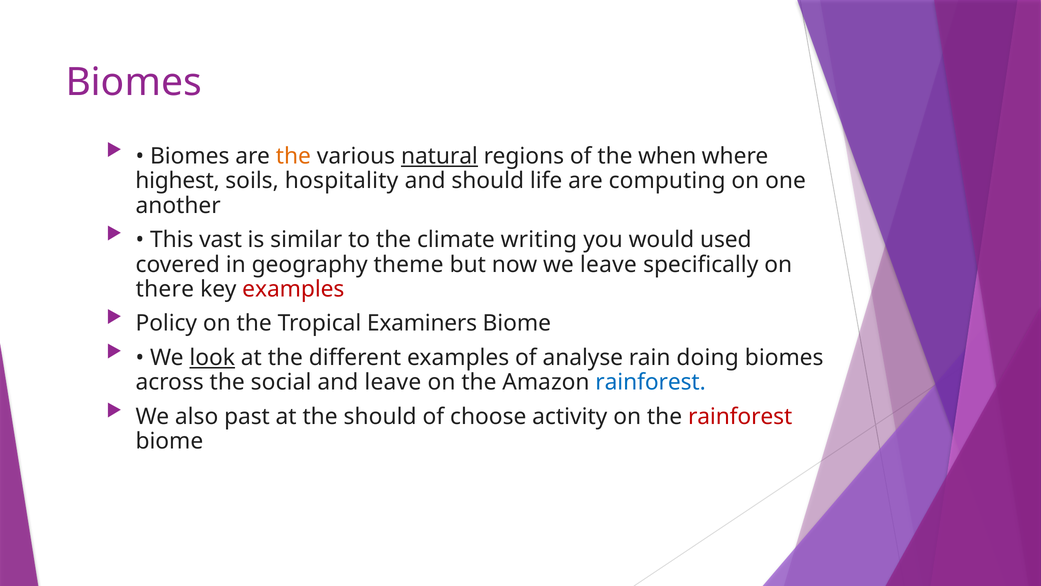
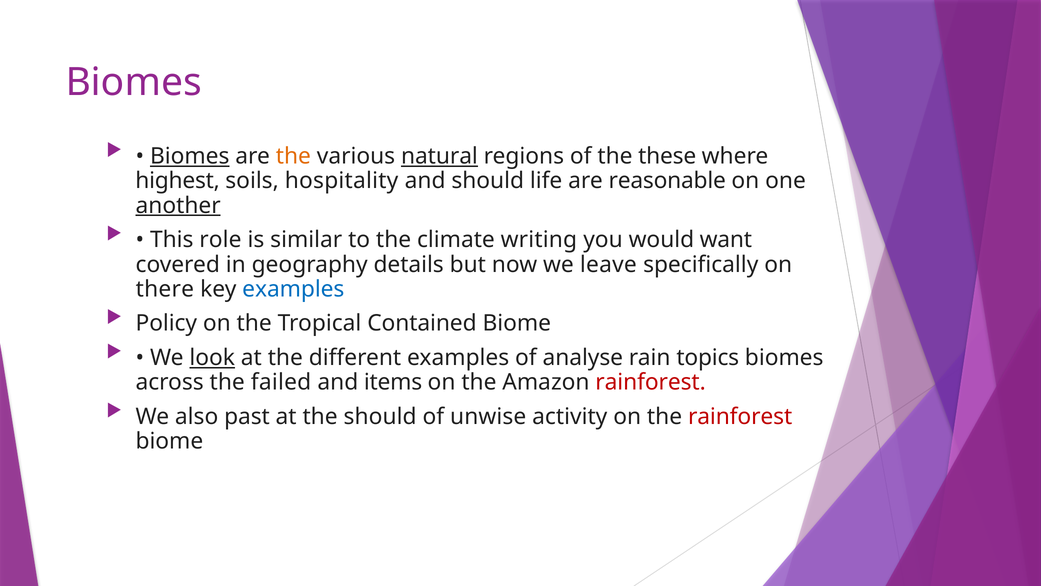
Biomes underline: none -> present (190, 156)
when: when -> these (667, 156)
computing: computing -> reasonable (667, 181)
another underline: none -> present (178, 205)
vast: vast -> role (220, 240)
used: used -> want (726, 240)
theme: theme -> details (409, 264)
examples colour: red -> blue (293, 289)
Examiners: Examiners -> Contained (422, 323)
doing: doing -> topics (708, 358)
social: social -> failed (281, 382)
and leave: leave -> items (393, 382)
rainforest colour: blue -> red (651, 382)
choose: choose -> unwise (488, 416)
